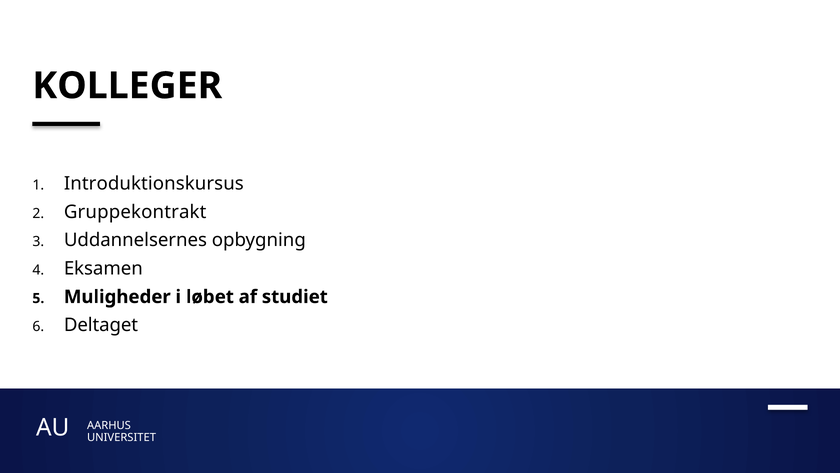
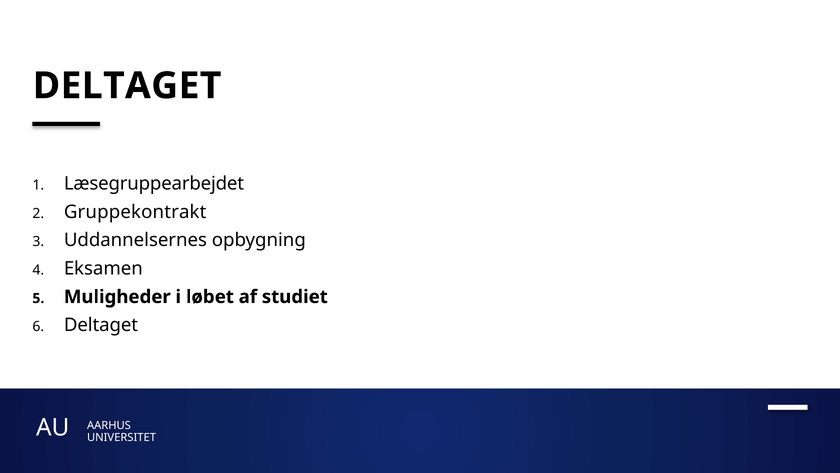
KOLLEGER: KOLLEGER -> DELTAGET (127, 86)
Introduktionskursus: Introduktionskursus -> Læsegruppearbejdet (154, 183)
